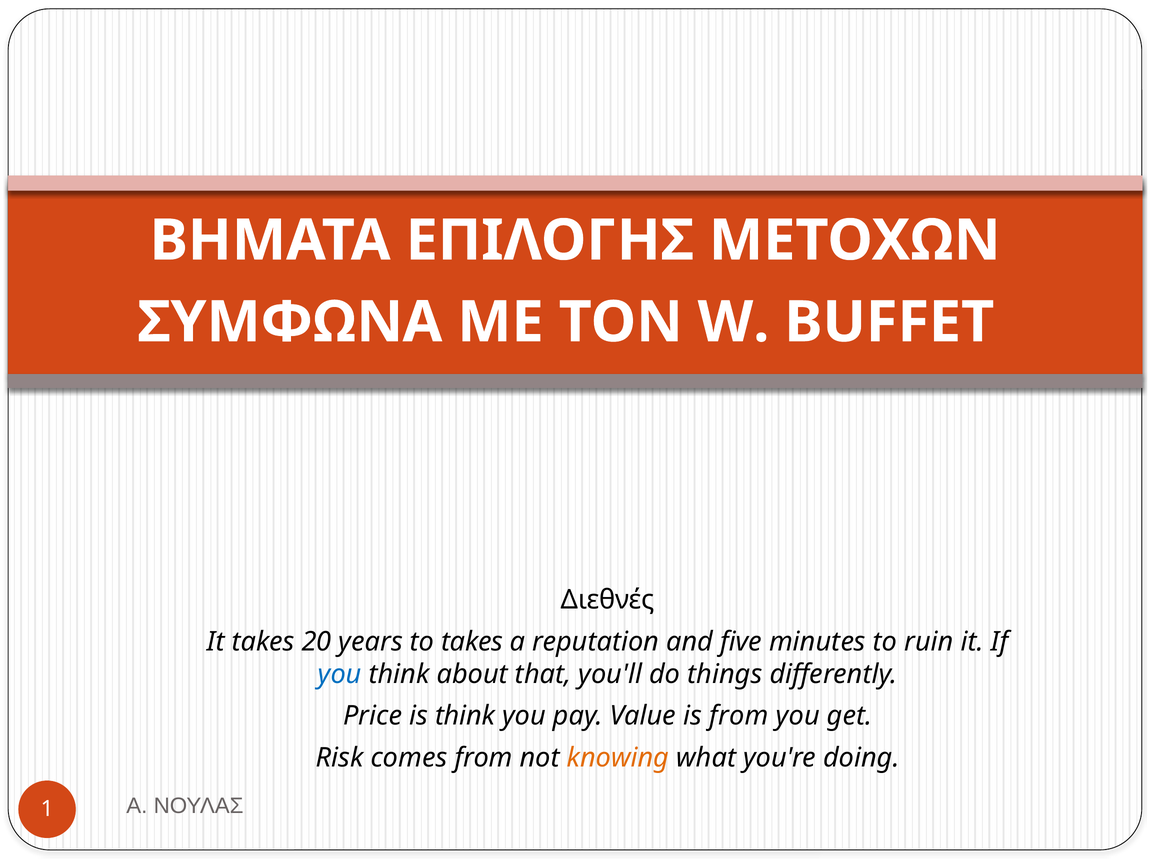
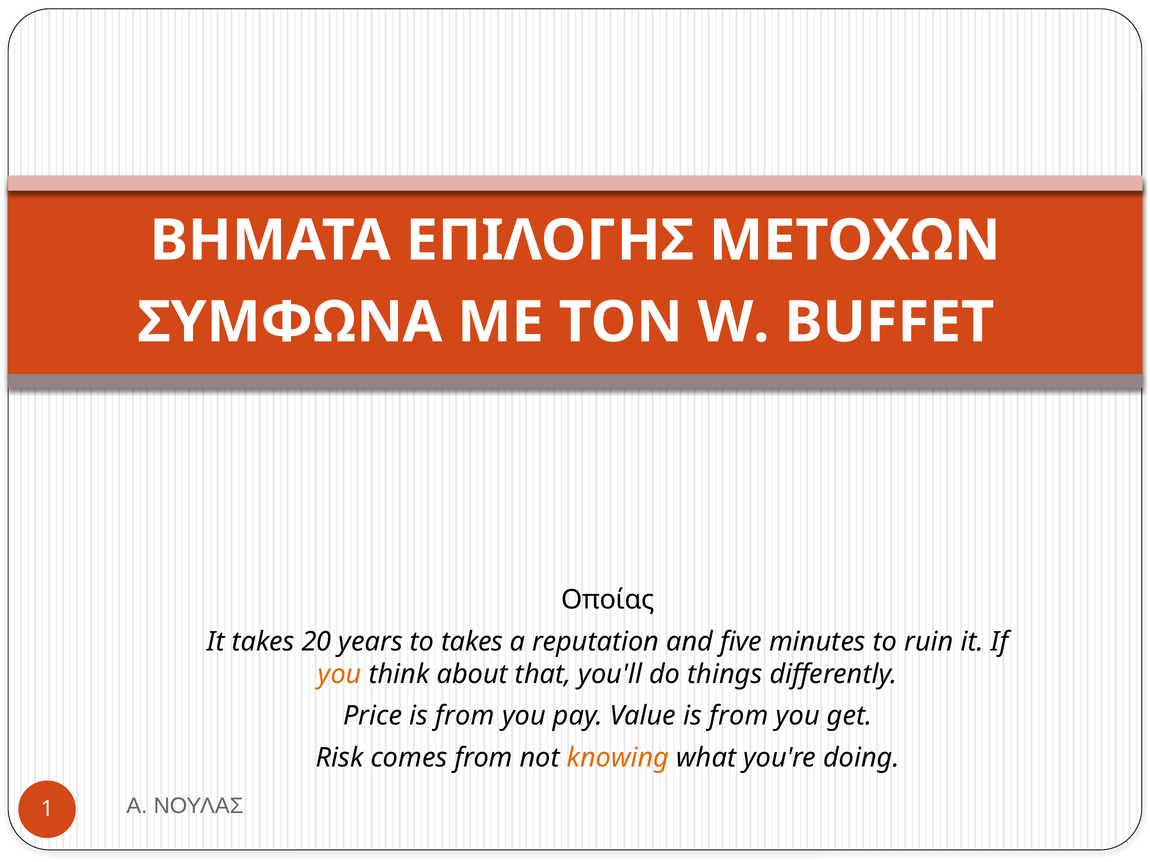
Διεθνές: Διεθνές -> Οποίας (608, 600)
you colour: blue -> orange (340, 675)
Price is think: think -> from (465, 716)
